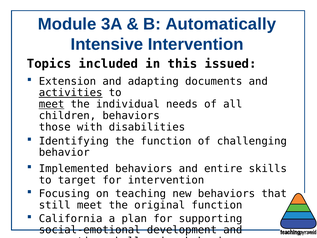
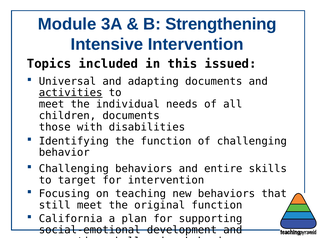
Automatically: Automatically -> Strengthening (221, 24)
Extension: Extension -> Universal (67, 81)
meet underline: present -> none (52, 104)
children behaviors: behaviors -> documents (131, 115)
Implemented: Implemented -> Challenging (74, 169)
